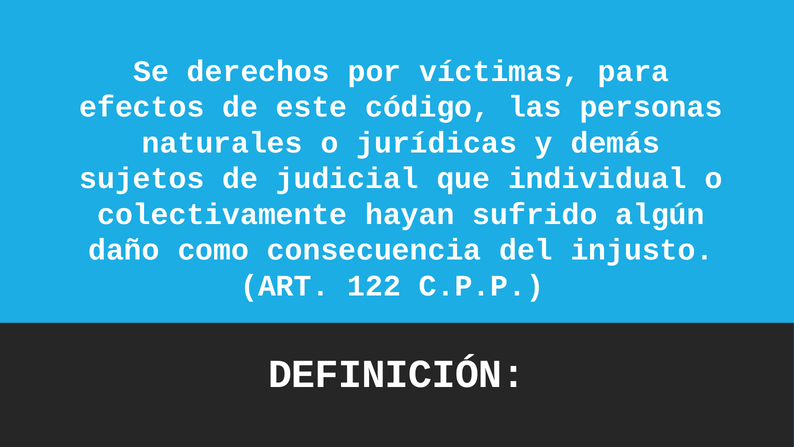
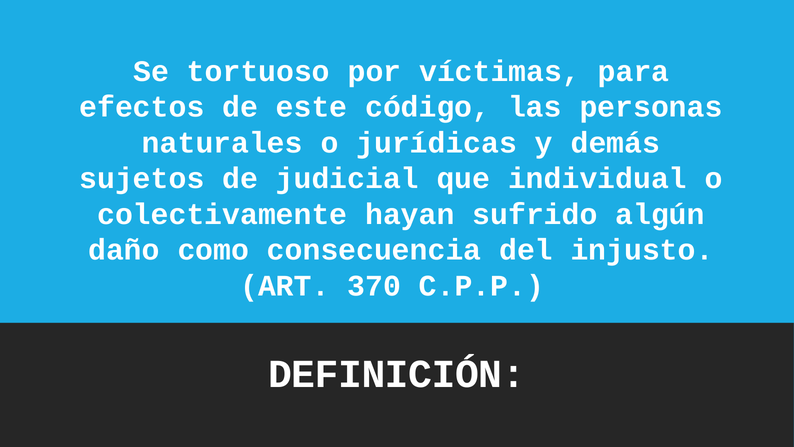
derechos: derechos -> tortuoso (258, 71)
122: 122 -> 370 (374, 286)
